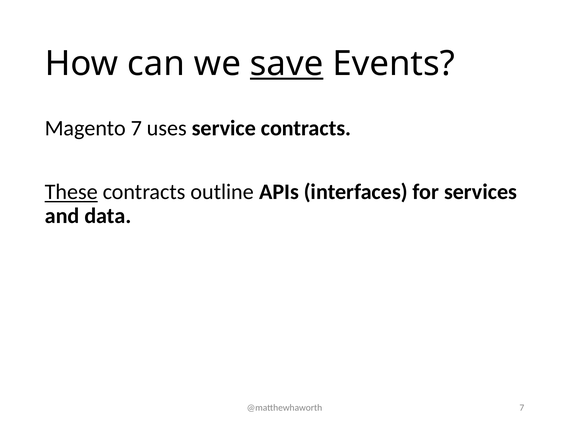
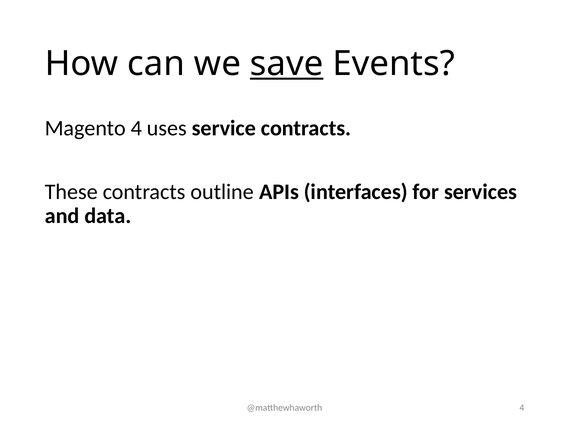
Magento 7: 7 -> 4 (136, 128)
These underline: present -> none (71, 192)
@matthewhaworth 7: 7 -> 4 (522, 407)
